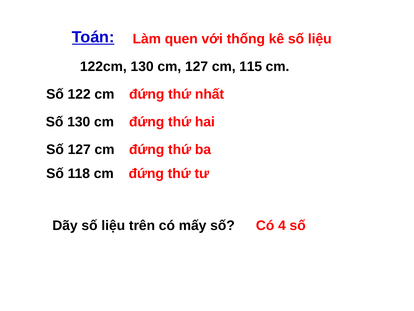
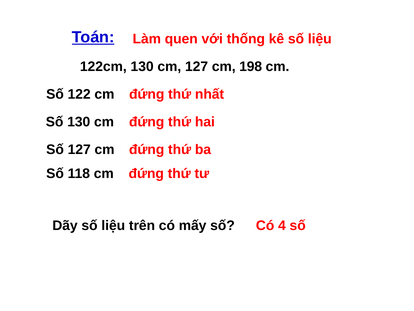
115: 115 -> 198 (251, 66)
